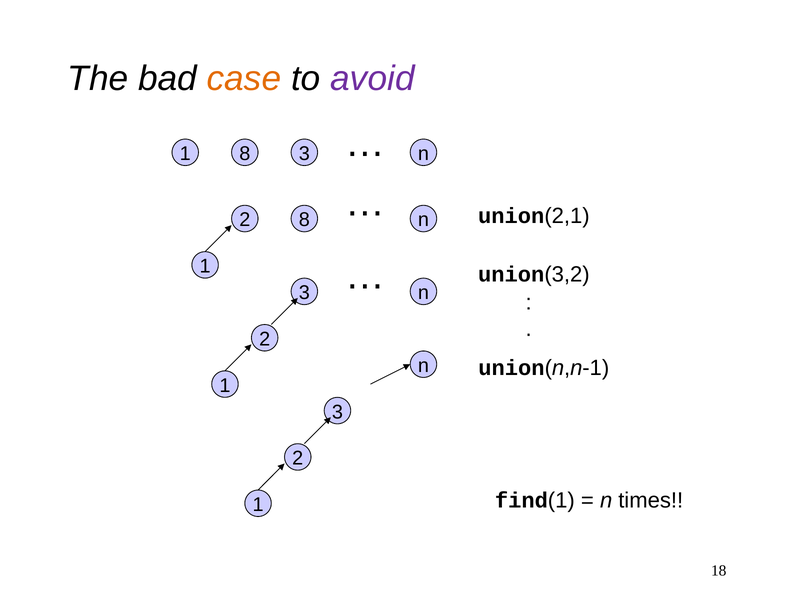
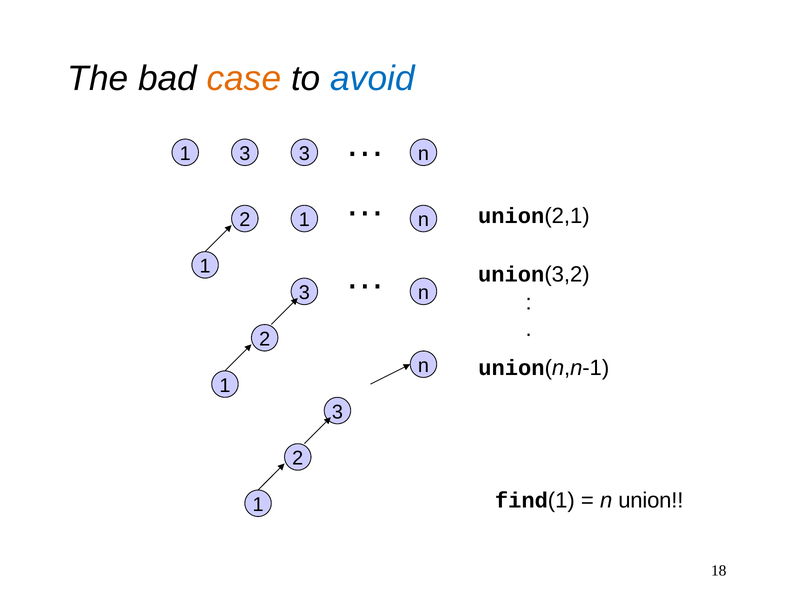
avoid colour: purple -> blue (372, 79)
1 8: 8 -> 3 (245, 154)
2 8: 8 -> 1 (304, 220)
times: times -> union (651, 500)
